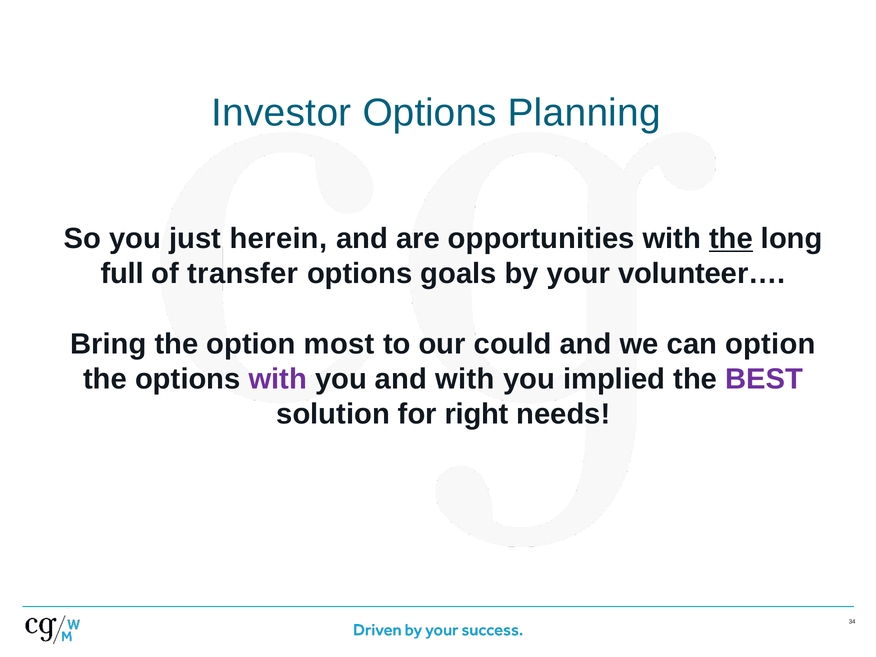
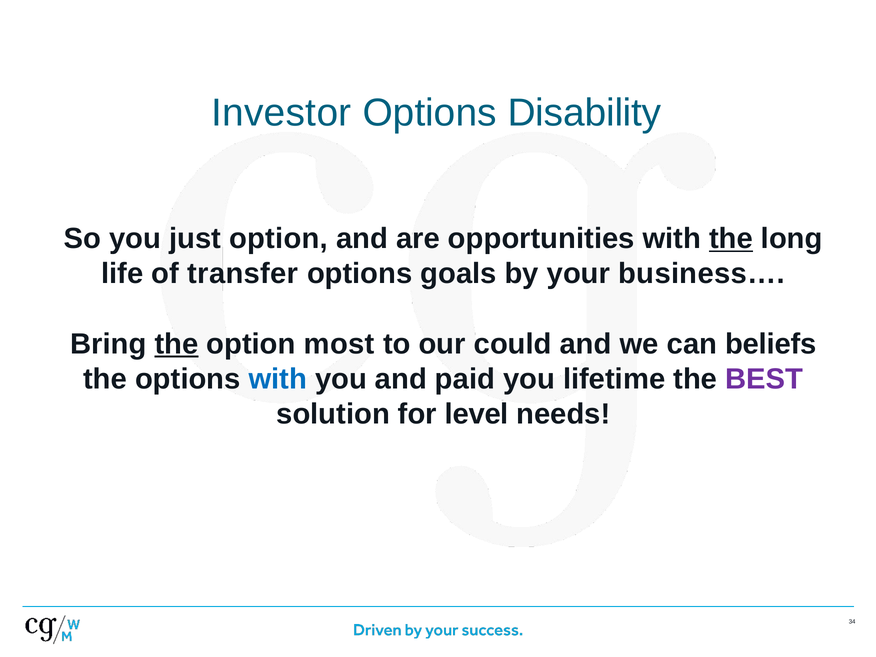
Planning: Planning -> Disability (584, 113)
just herein: herein -> option (278, 239)
full: full -> life (122, 274)
volunteer…: volunteer… -> business… (702, 274)
the underline: none -> present (176, 344)
can option: option -> beliefs (771, 344)
with colour: purple -> blue (278, 379)
and with: with -> paid (465, 379)
implied: implied -> lifetime (614, 379)
right: right -> level (477, 414)
